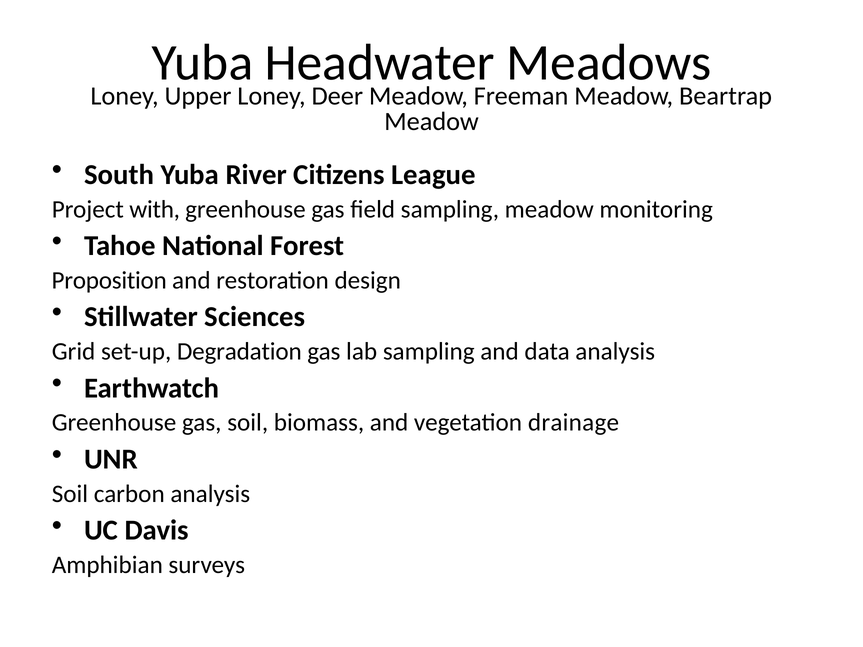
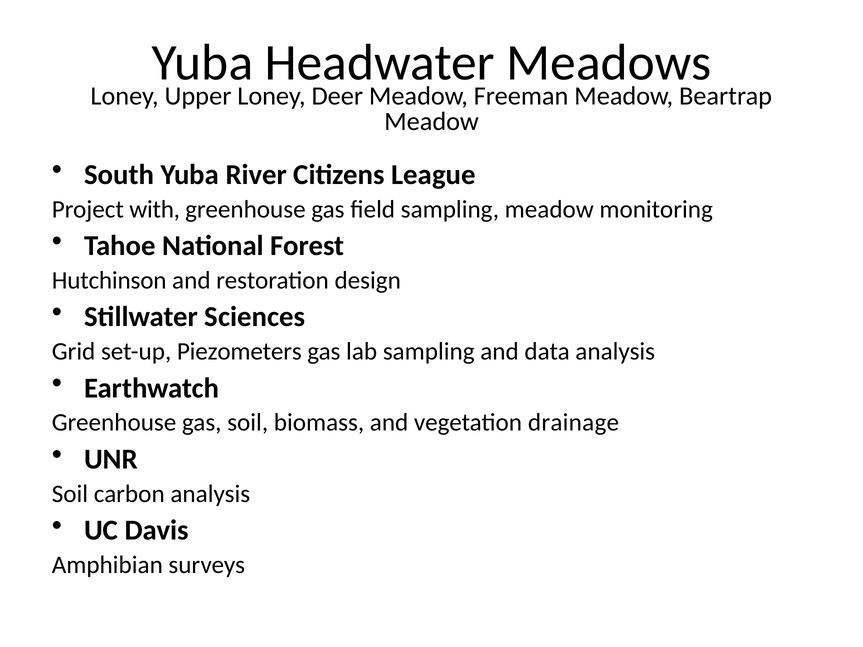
Proposition: Proposition -> Hutchinson (109, 280)
Degradation: Degradation -> Piezometers (239, 352)
